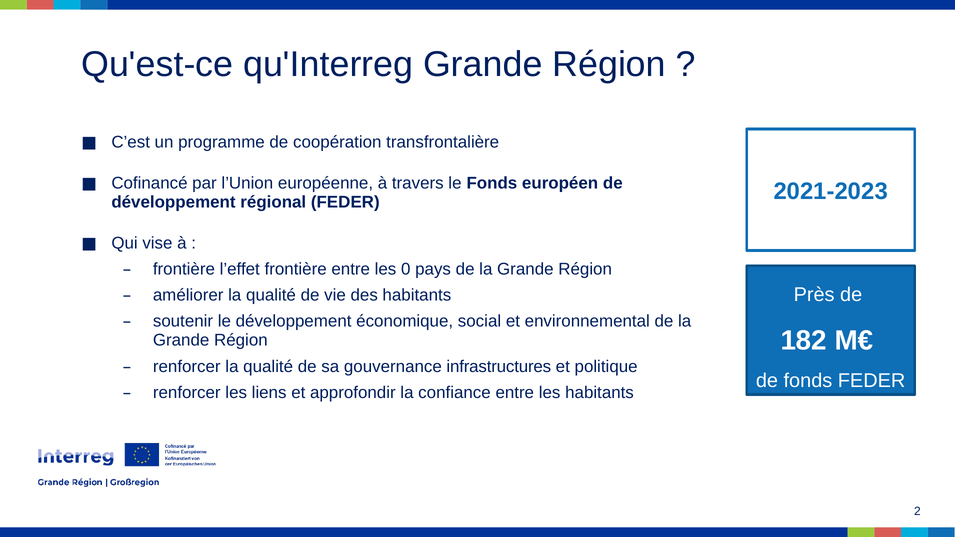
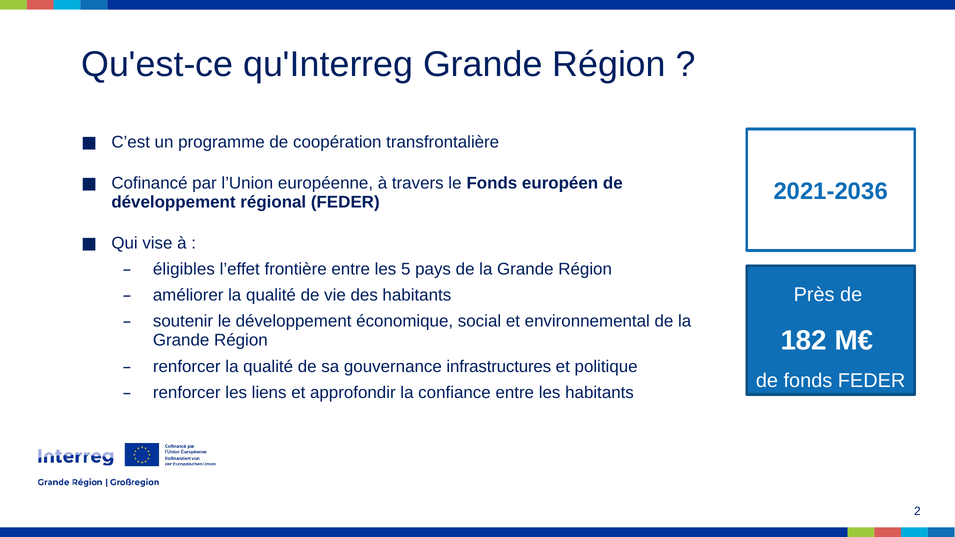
2021-2023: 2021-2023 -> 2021-2036 (831, 191)
frontière: frontière -> éligibles (184, 269)
0: 0 -> 5 (406, 269)
